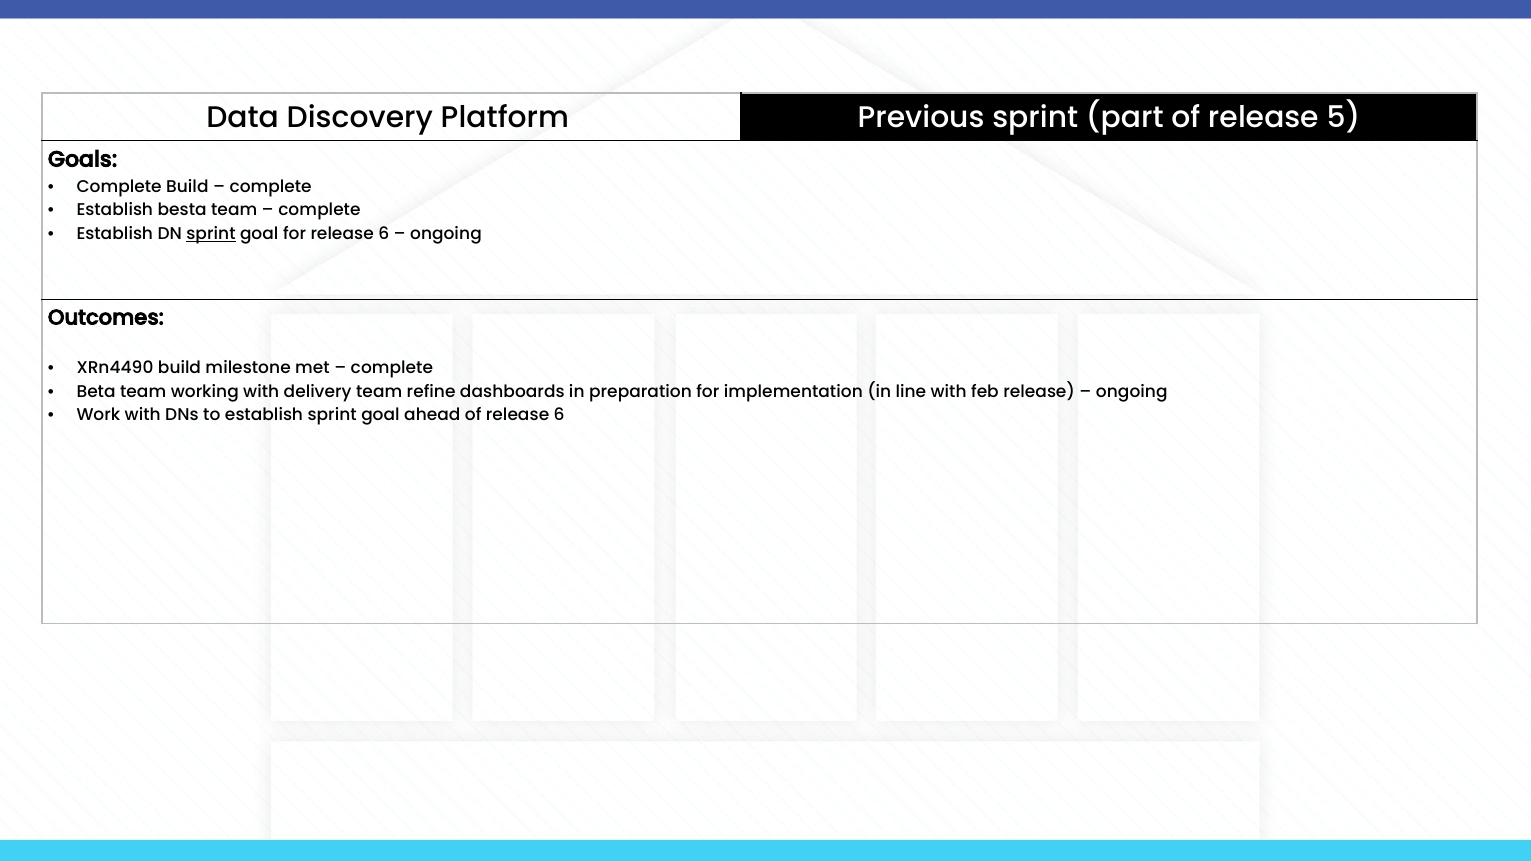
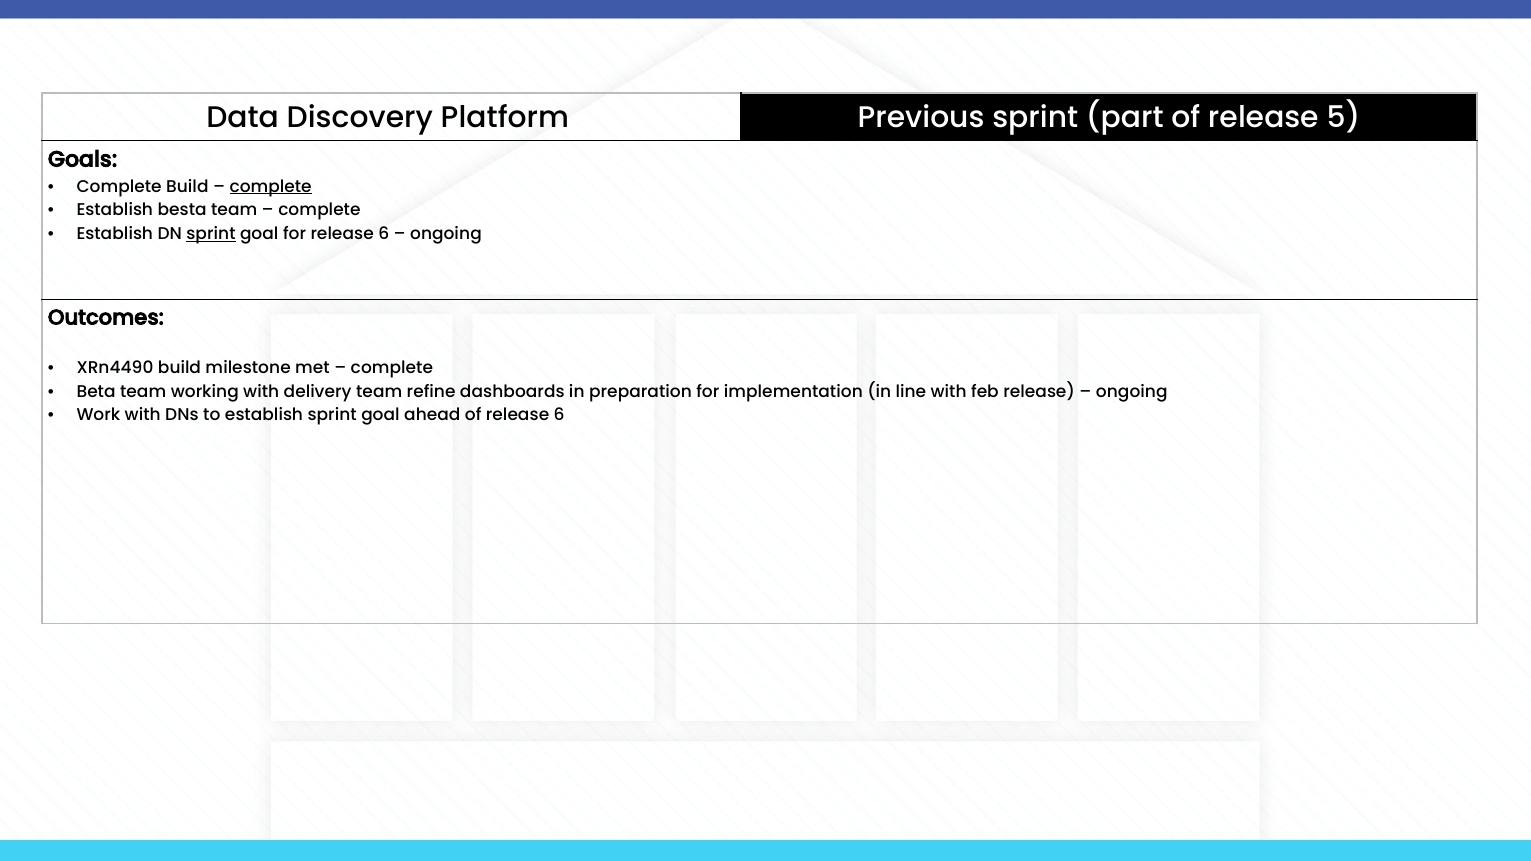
complete underline: none -> present (271, 187)
